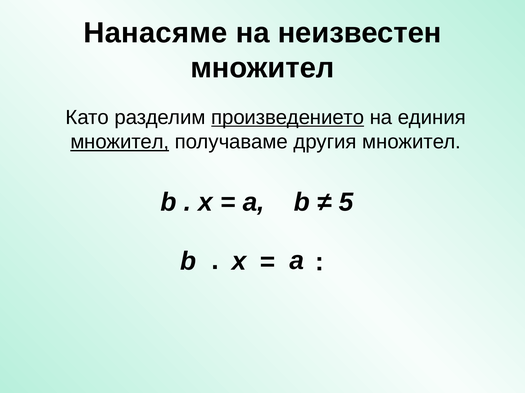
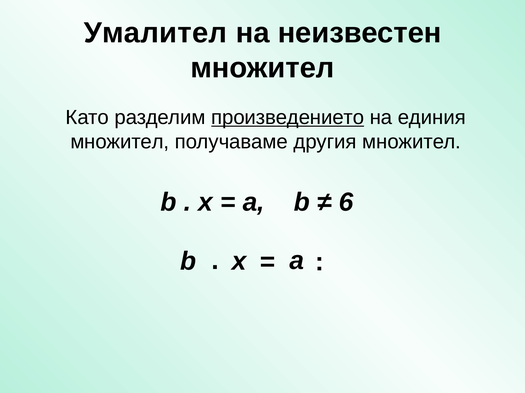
Нанасяме: Нанасяме -> Умалител (155, 33)
множител underline: present -> none (120, 142)
5: 5 -> 6 (346, 202)
